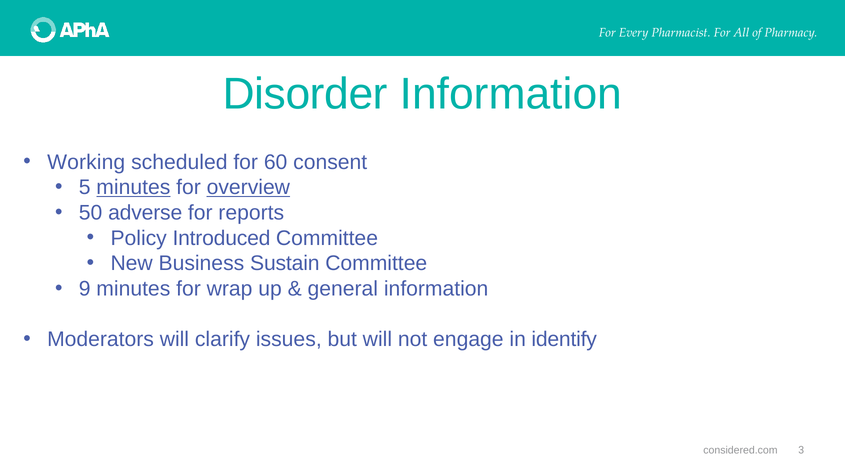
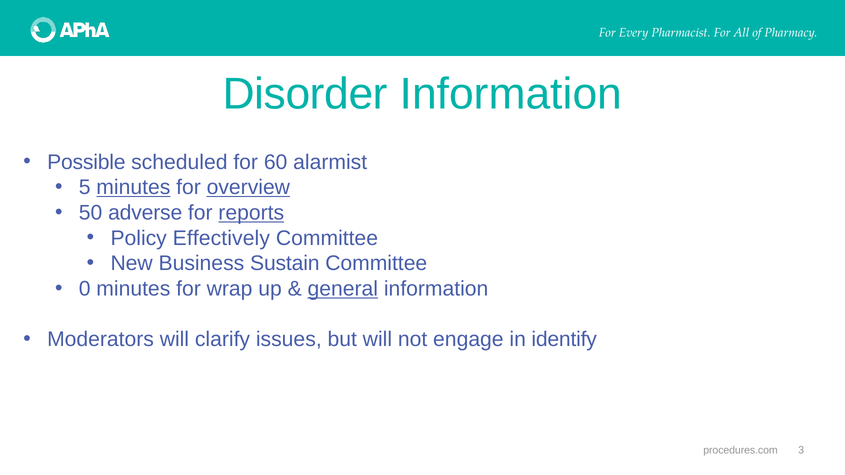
Working: Working -> Possible (86, 162)
consent: consent -> alarmist (330, 162)
reports underline: none -> present (251, 213)
Introduced: Introduced -> Effectively (221, 238)
9: 9 -> 0 (85, 289)
general underline: none -> present (343, 289)
considered.com: considered.com -> procedures.com (741, 451)
